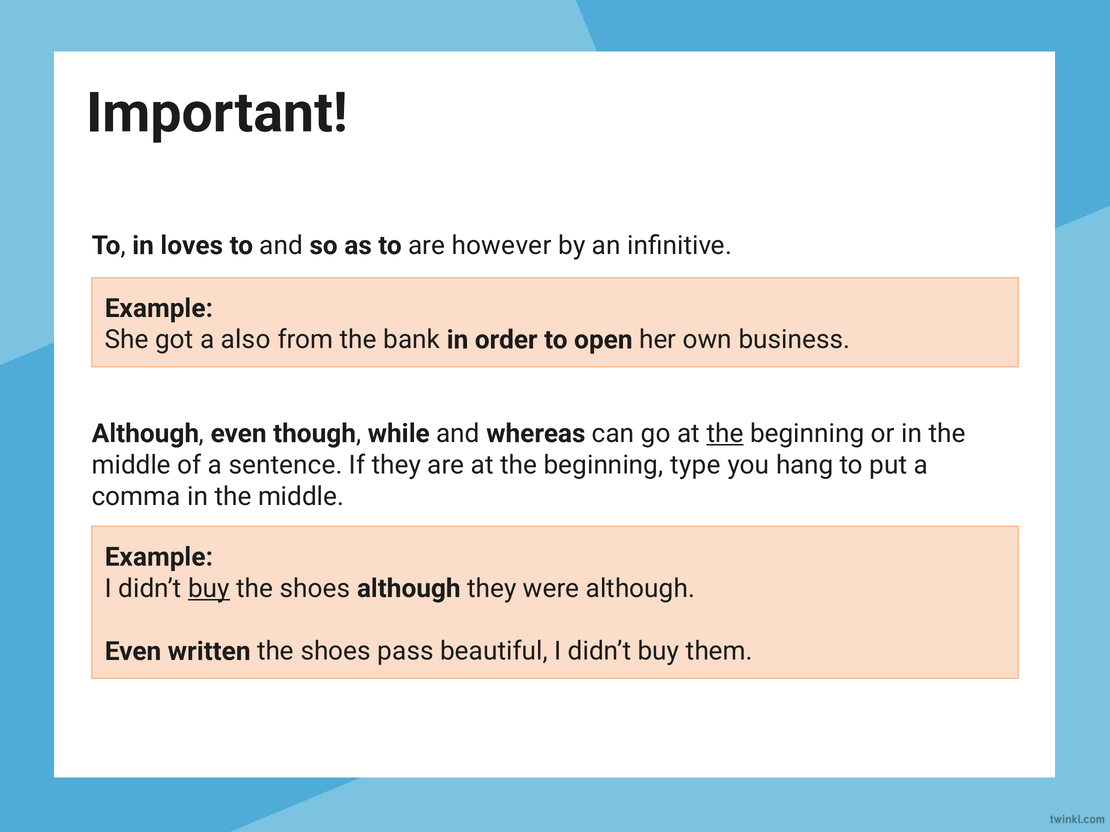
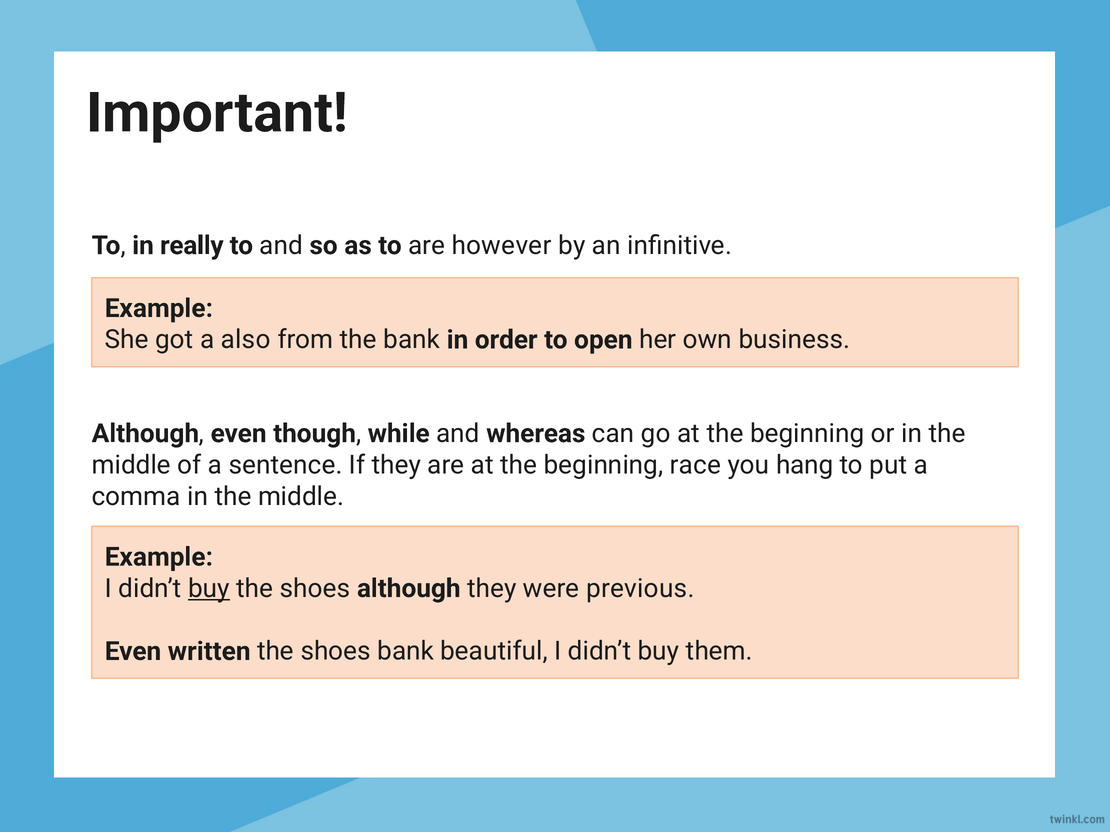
loves: loves -> really (192, 246)
the underline: present -> none (725, 434)
type: type -> race (696, 465)
were although: although -> previous (640, 589)
shoes pass: pass -> bank (406, 652)
